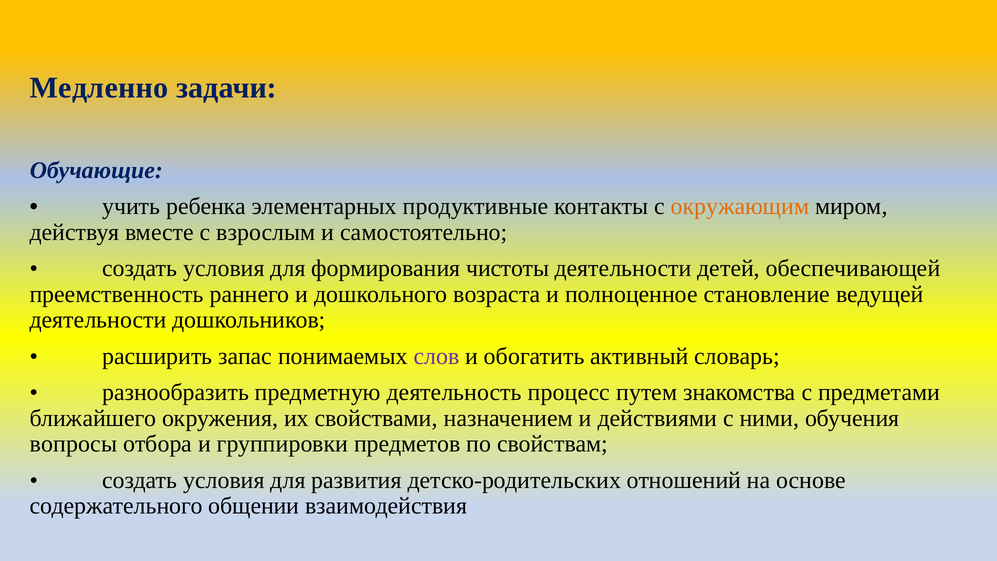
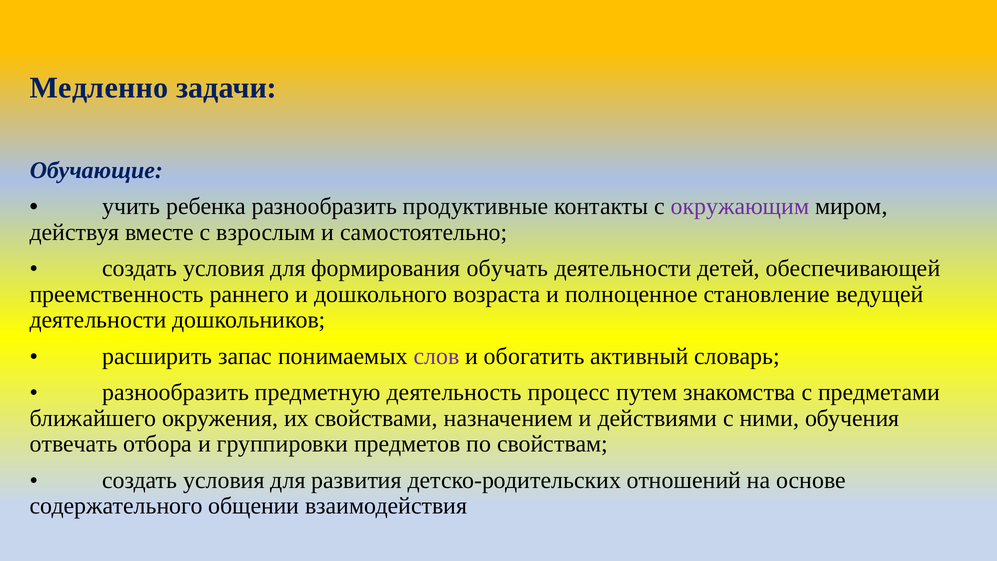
ребенка элементарных: элементарных -> разнообразить (324, 206)
окружающим colour: orange -> purple (740, 206)
чистоты: чистоты -> обучать (507, 268)
вопросы: вопросы -> отвечать (74, 444)
